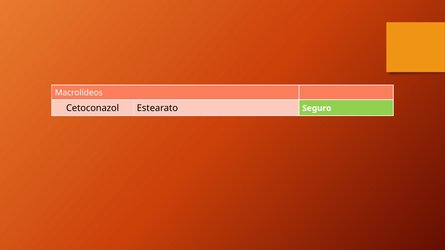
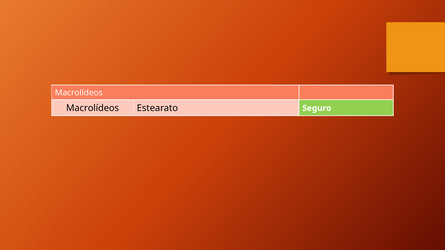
Cetoconazol: Cetoconazol -> Macrolídeos (93, 108)
